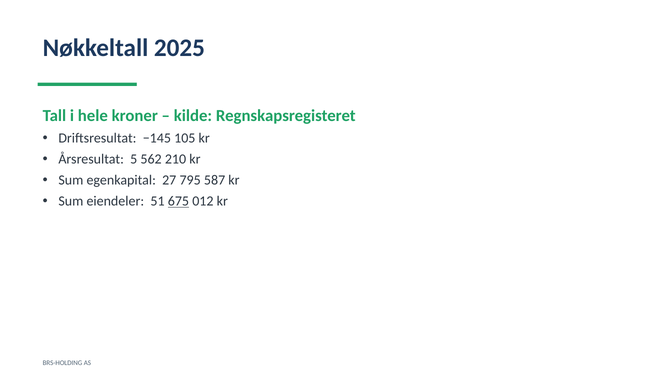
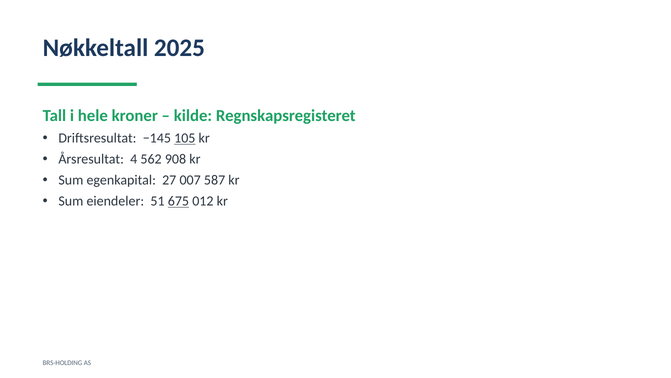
105 underline: none -> present (185, 138)
5: 5 -> 4 (134, 159)
210: 210 -> 908 (176, 159)
795: 795 -> 007 (190, 180)
